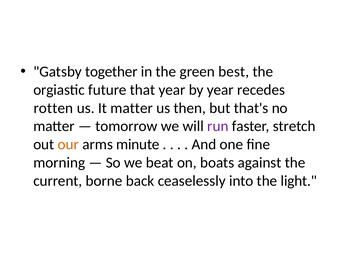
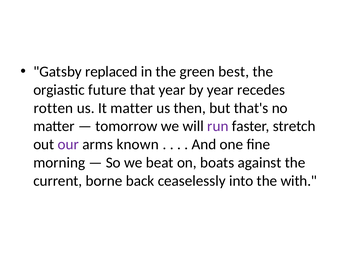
together: together -> replaced (111, 72)
our colour: orange -> purple (68, 144)
minute: minute -> known (138, 144)
light: light -> with (299, 181)
